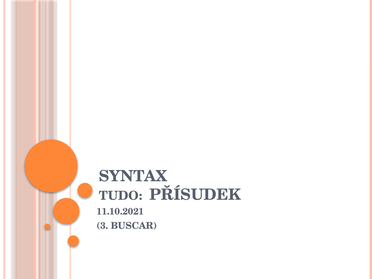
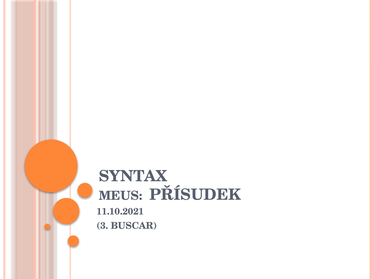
TUDO: TUDO -> MEUS (121, 196)
